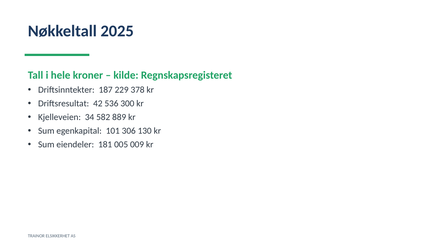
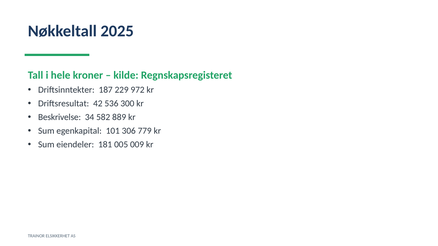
378: 378 -> 972 (138, 90)
Kjelleveien: Kjelleveien -> Beskrivelse (60, 117)
130: 130 -> 779 (145, 131)
